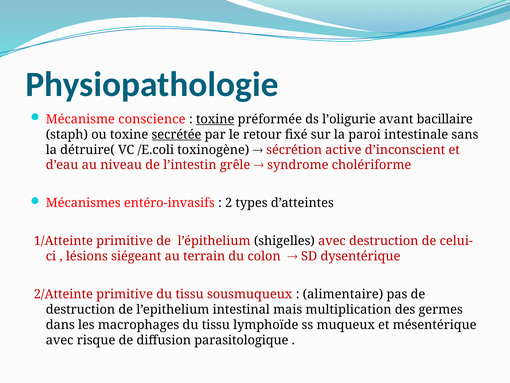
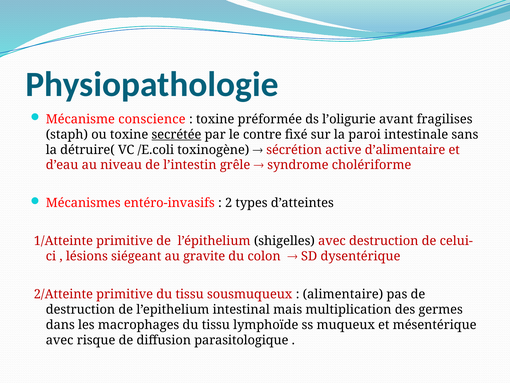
toxine underline: present -> none (215, 119)
bacillaire: bacillaire -> fragilises (445, 119)
retour: retour -> contre (262, 134)
d’inconscient: d’inconscient -> d’alimentaire (405, 150)
terrain: terrain -> gravite (204, 256)
